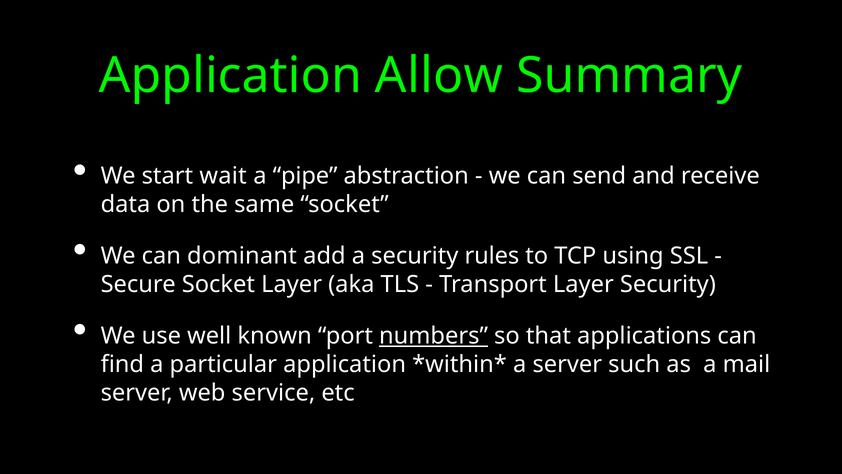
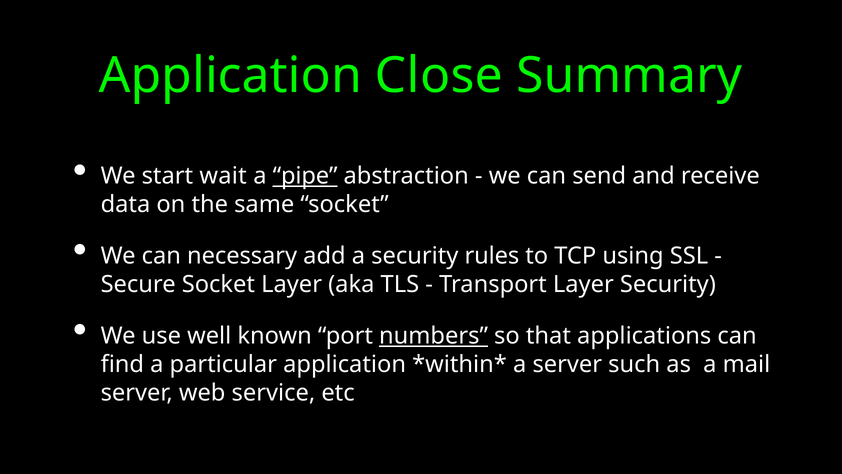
Allow: Allow -> Close (439, 76)
pipe underline: none -> present (305, 176)
dominant: dominant -> necessary (242, 256)
